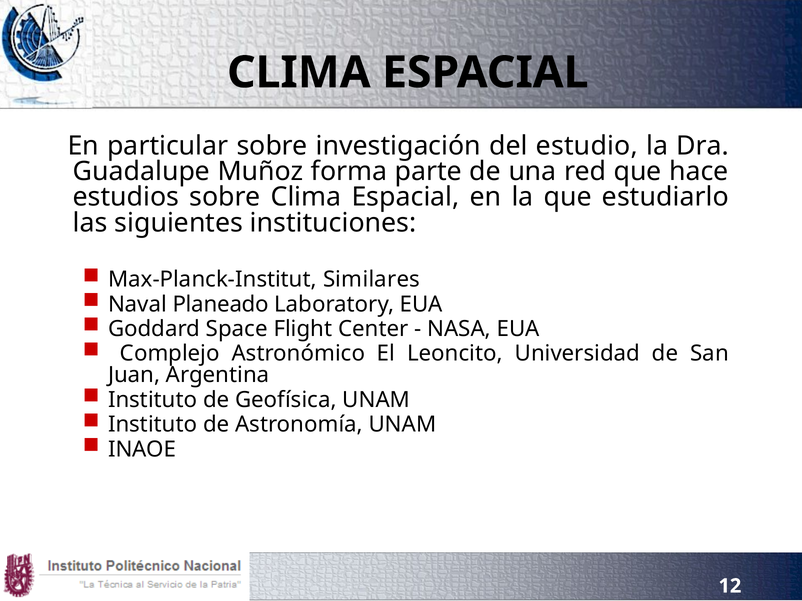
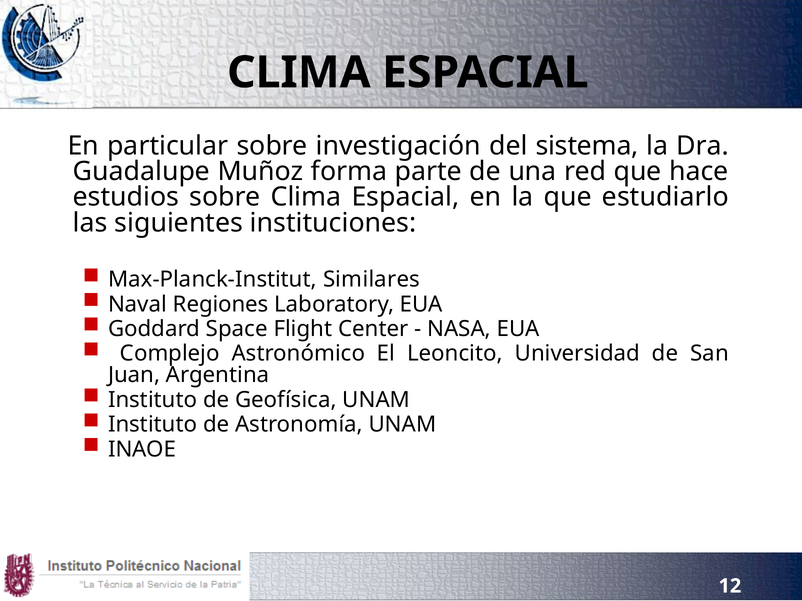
estudio: estudio -> sistema (587, 146)
Planeado: Planeado -> Regiones (221, 304)
